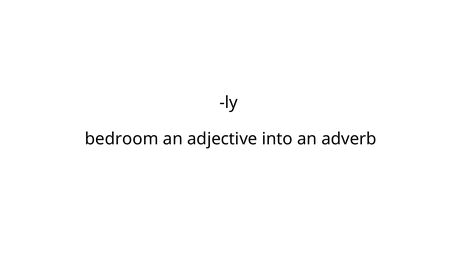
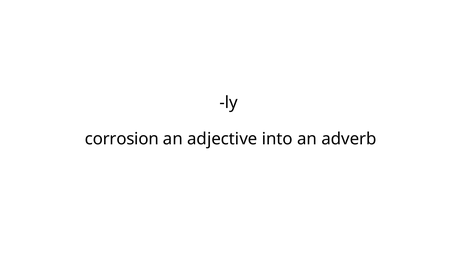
bedroom: bedroom -> corrosion (122, 139)
